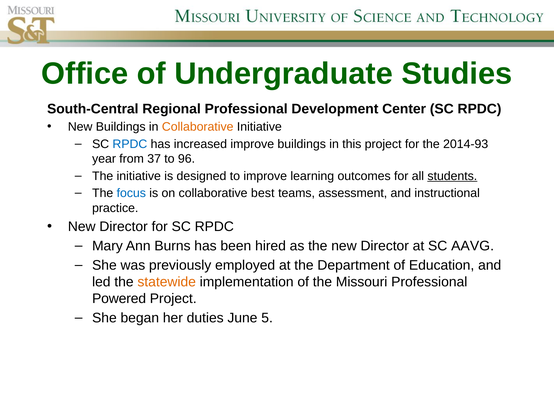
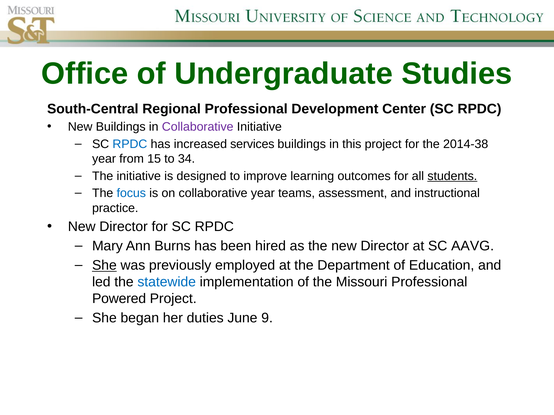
Collaborative colour: orange -> purple (198, 127)
increased improve: improve -> services (252, 144)
2014-93: 2014-93 -> 2014-38 (466, 144)
37: 37 -> 15 (154, 159)
96: 96 -> 34 (186, 159)
collaborative best: best -> year (263, 194)
She underline: none -> present (104, 266)
statewide colour: orange -> blue (167, 282)
5: 5 -> 9 (267, 318)
